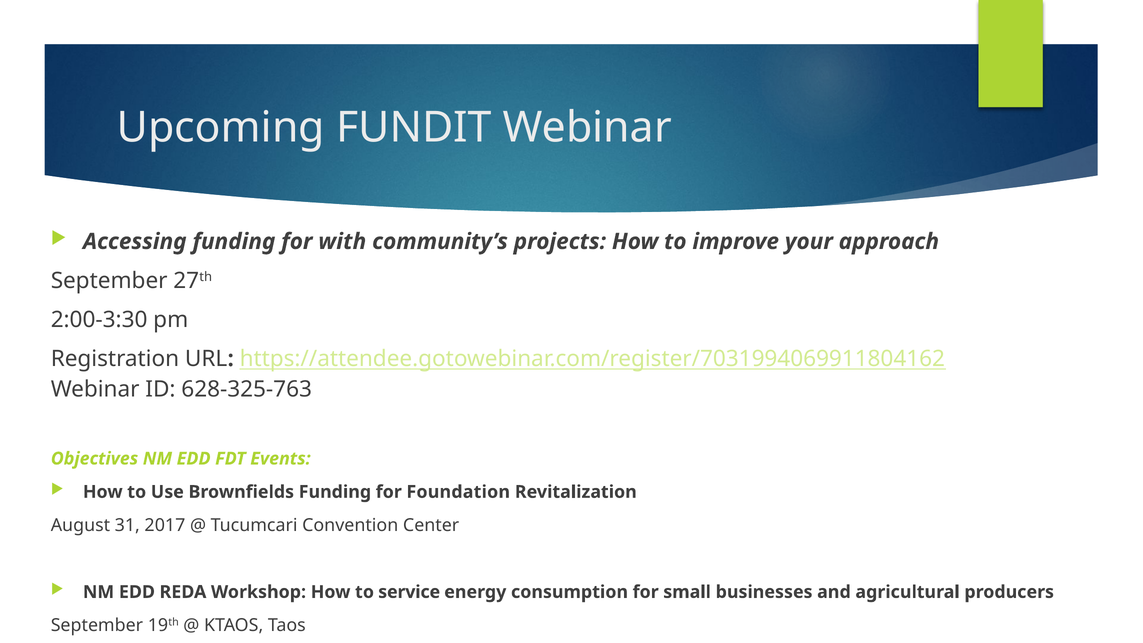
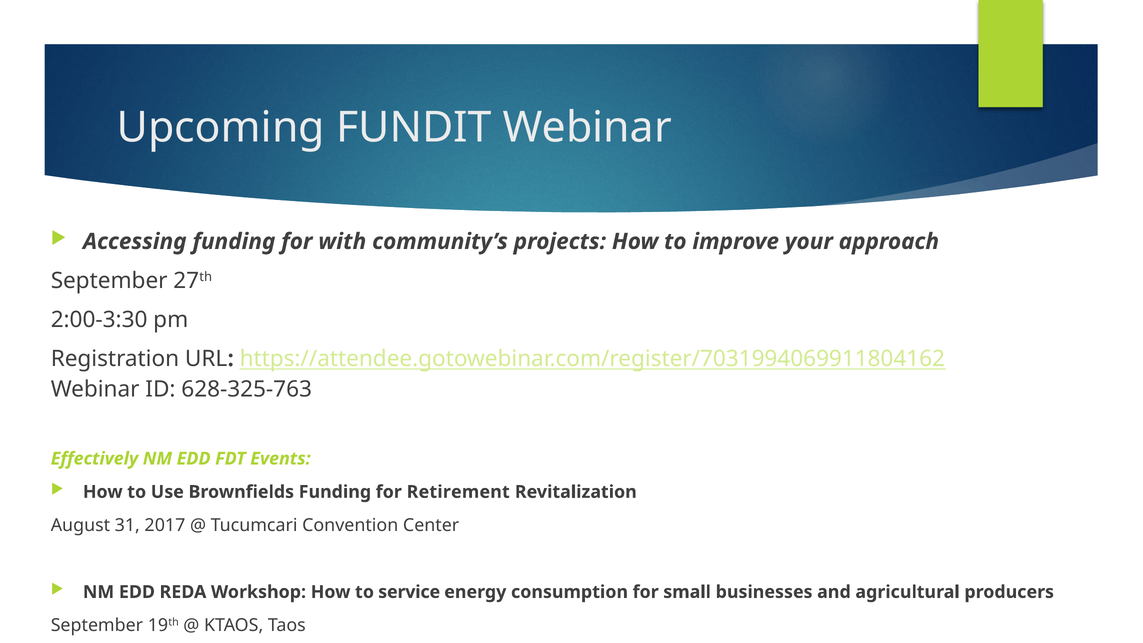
Objectives: Objectives -> Effectively (94, 459)
Foundation: Foundation -> Retirement (458, 492)
